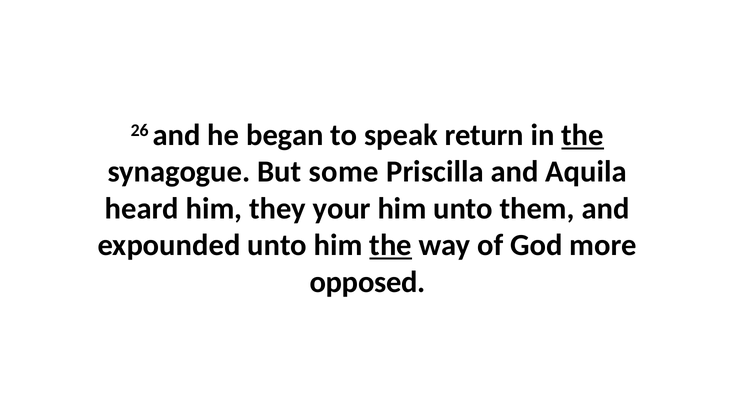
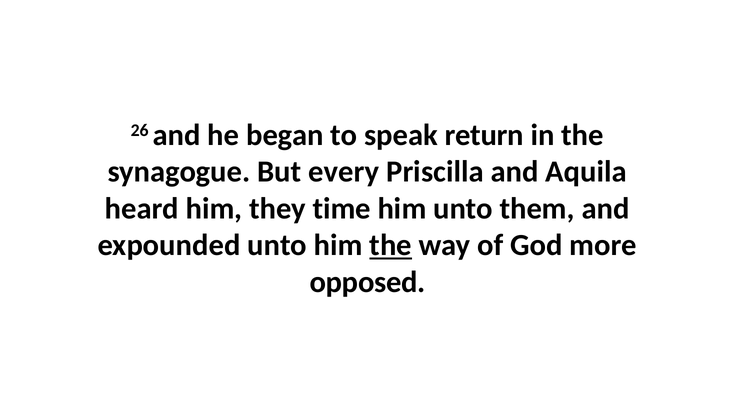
the underline: present -> none (583, 135)
some: some -> every (344, 172)
your: your -> time (342, 209)
